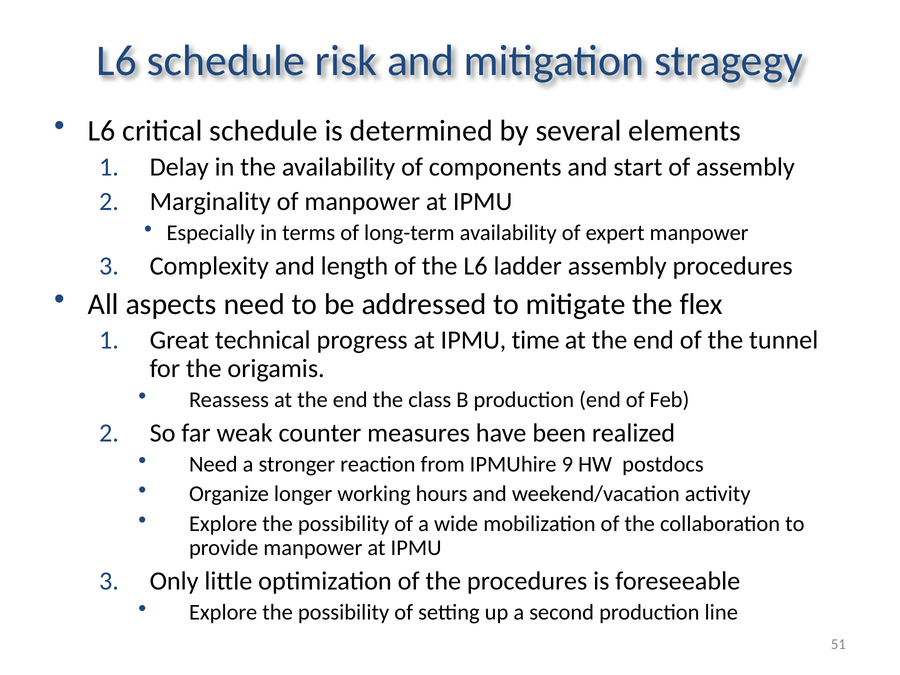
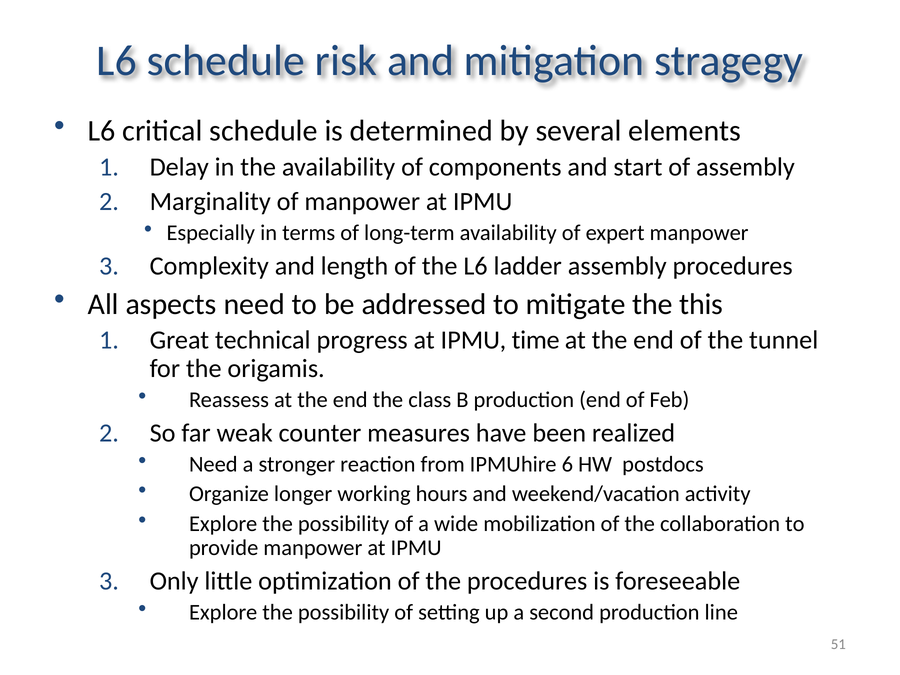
flex: flex -> this (701, 304)
9: 9 -> 6 (567, 464)
